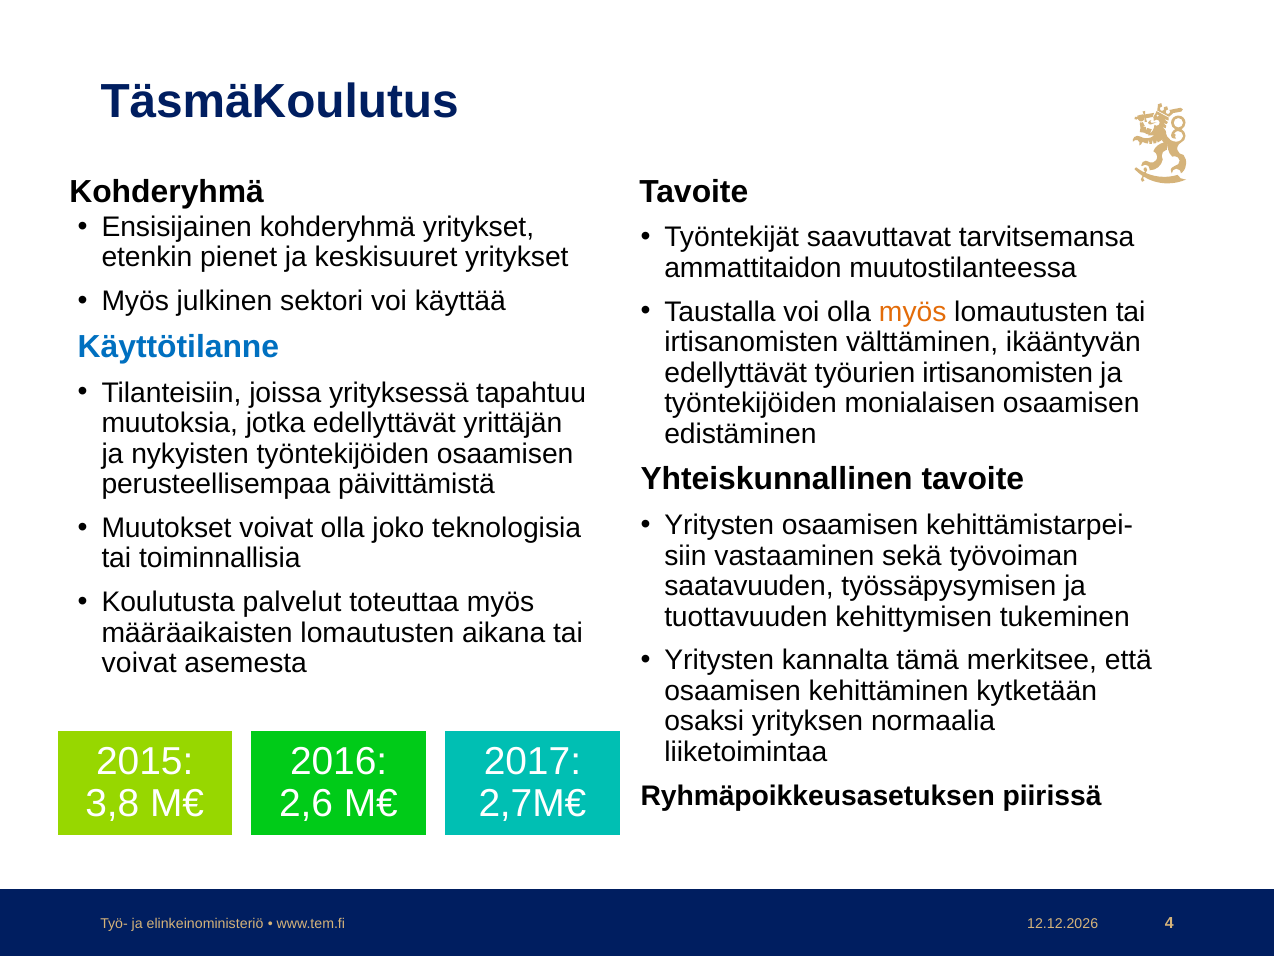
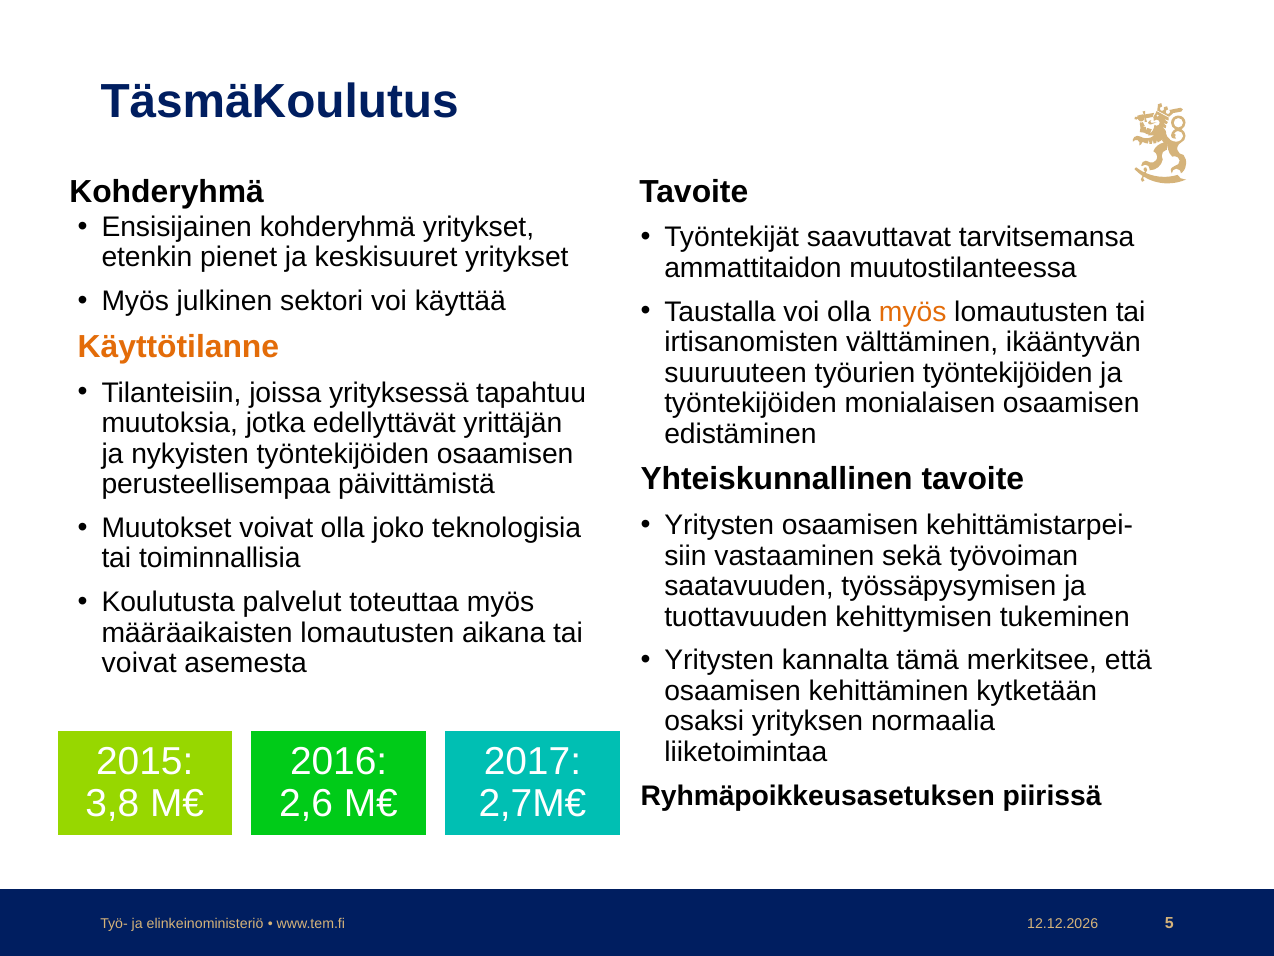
Käyttötilanne colour: blue -> orange (178, 347)
edellyttävät: edellyttävät -> suuruuteen (736, 373)
työurien irtisanomisten: irtisanomisten -> työntekijöiden (1008, 373)
4: 4 -> 5 (1169, 923)
